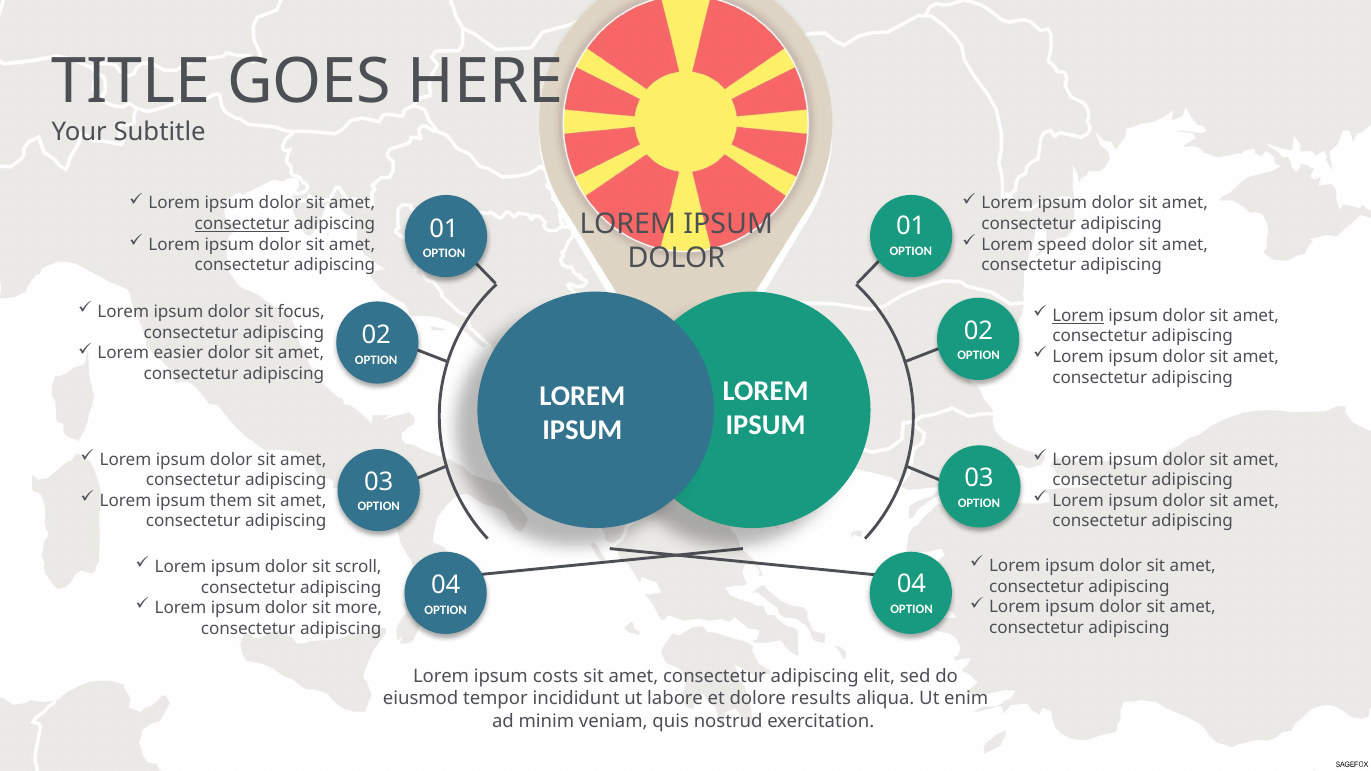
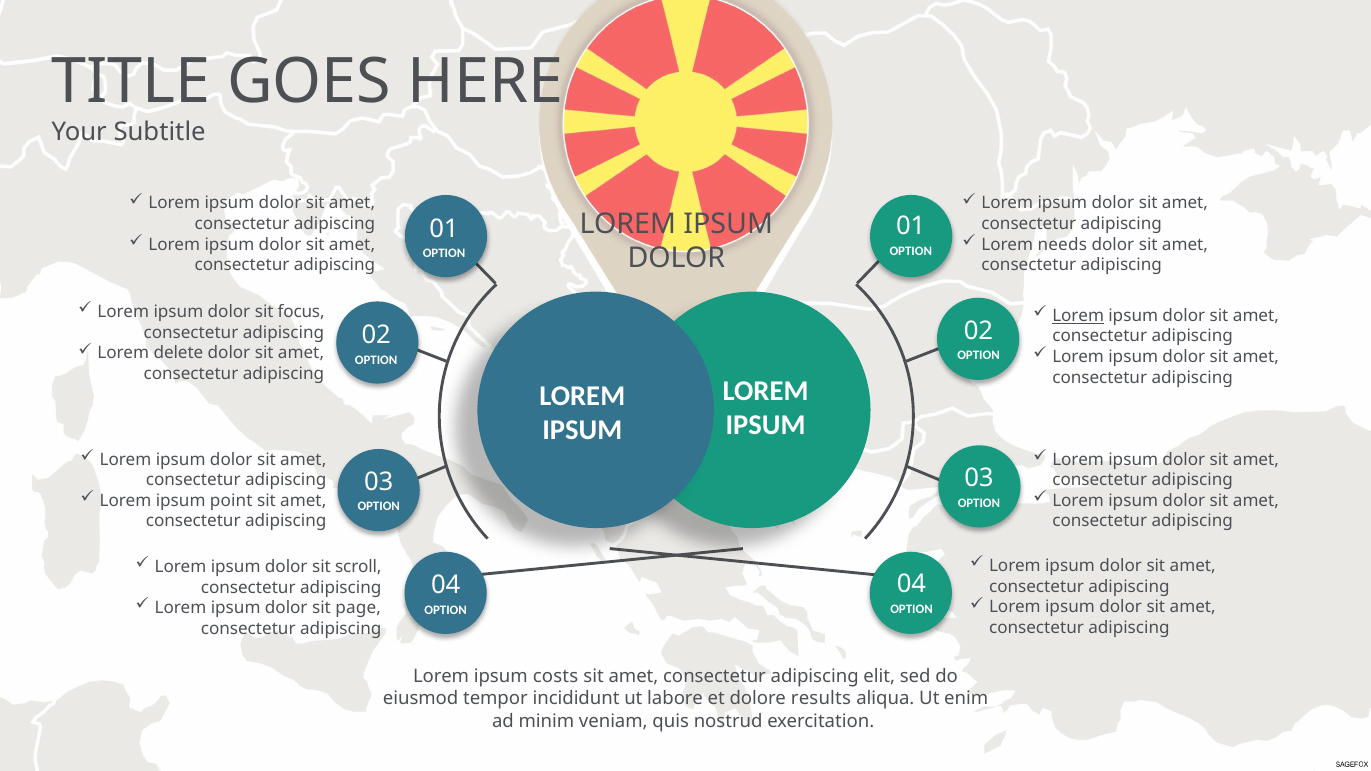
consectetur underline: present -> none (242, 224)
speed: speed -> needs (1062, 244)
easier: easier -> delete (178, 353)
them: them -> point (231, 501)
more: more -> page (358, 608)
